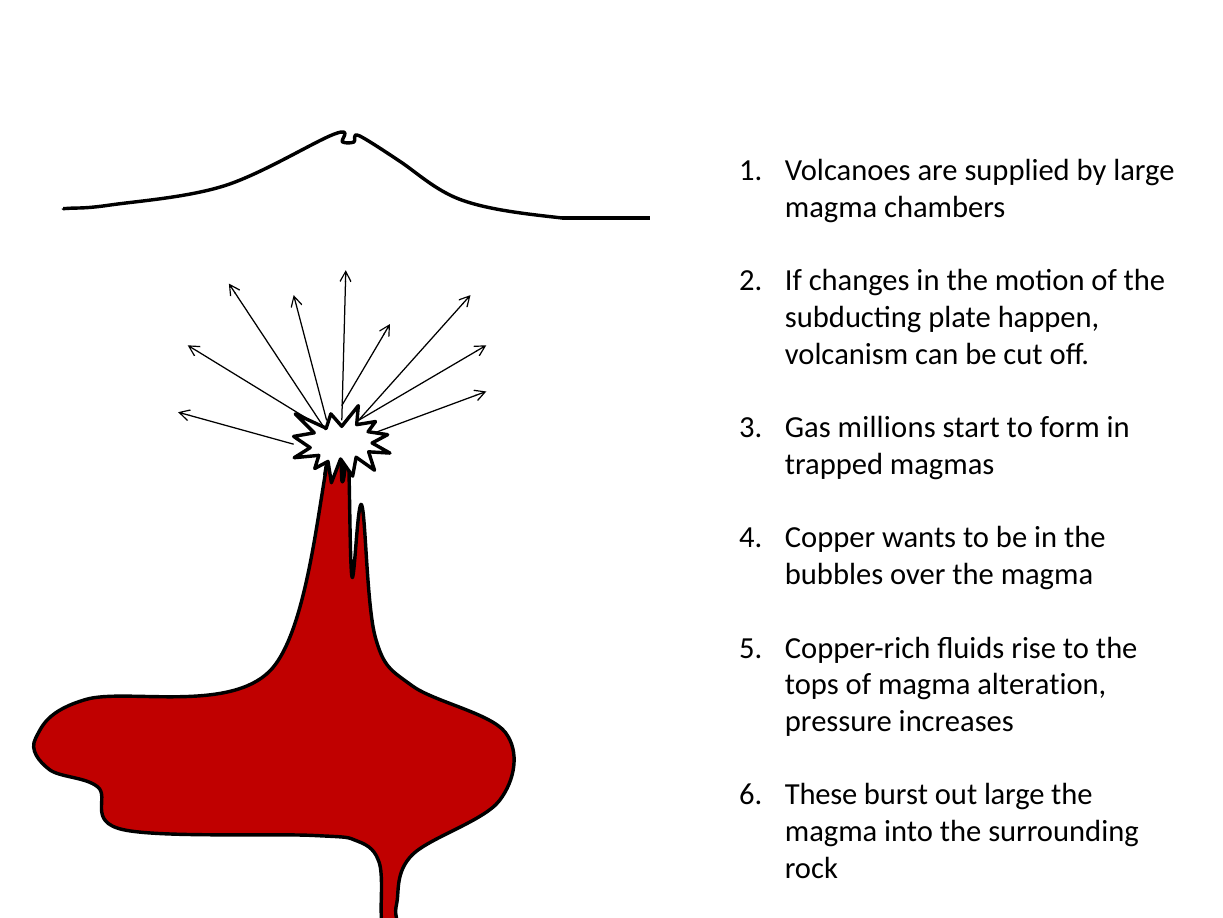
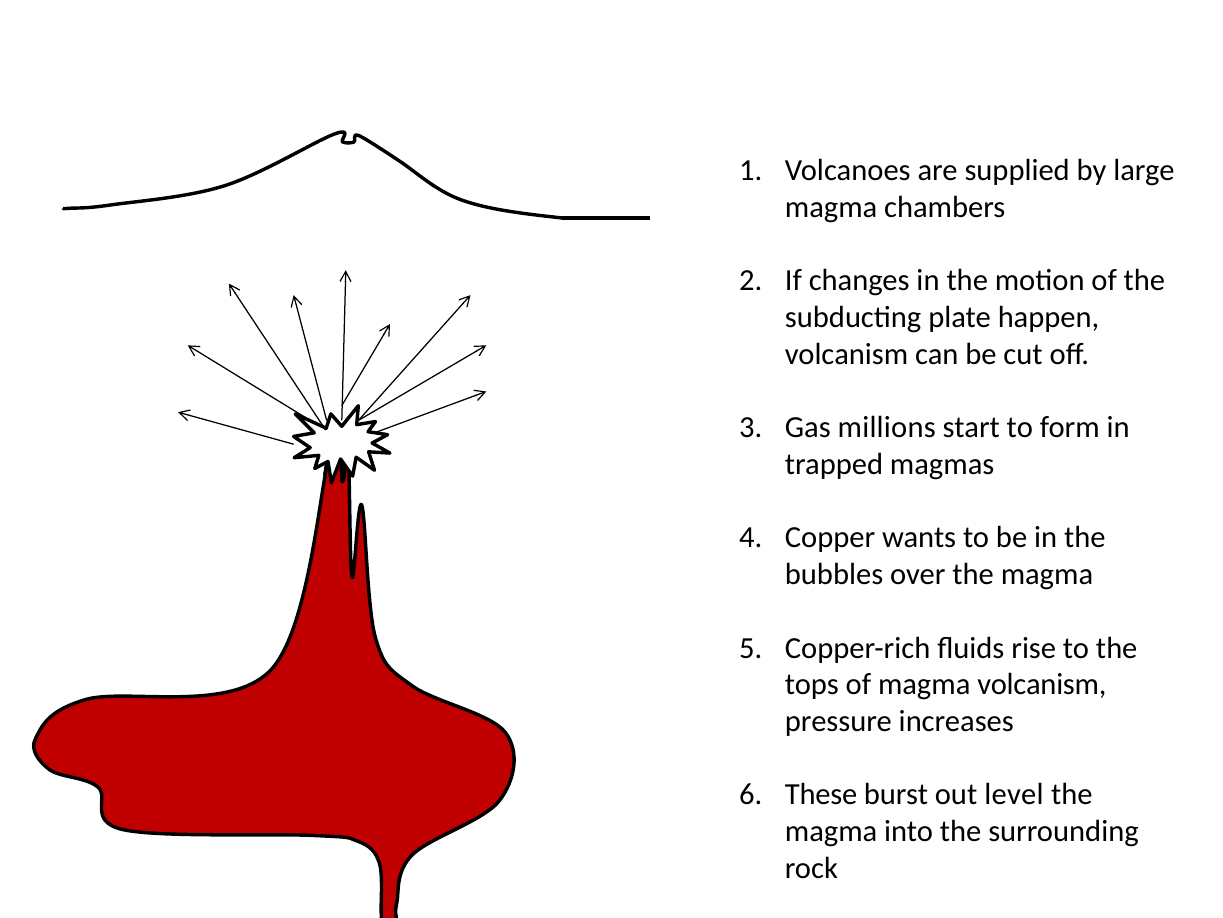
magma alteration: alteration -> volcanism (1042, 684)
out large: large -> level (1014, 794)
